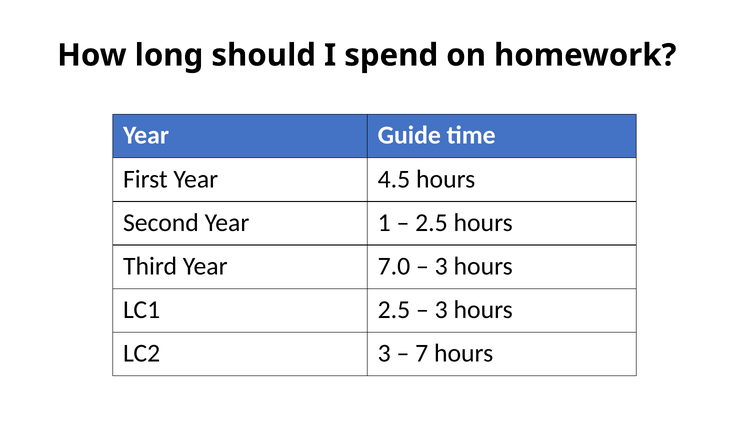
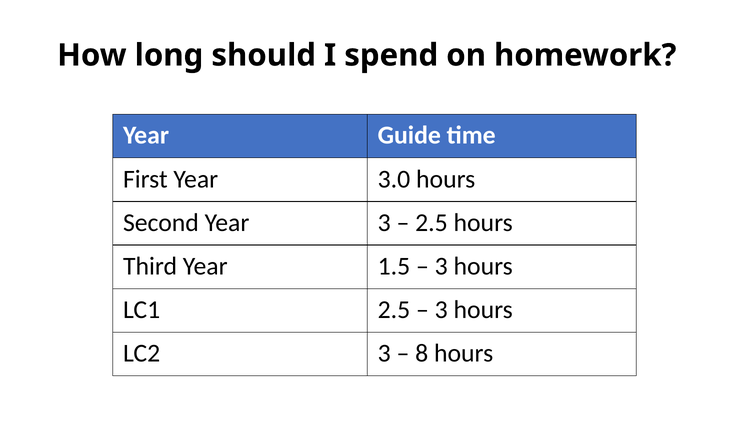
4.5: 4.5 -> 3.0 (394, 179)
Year 1: 1 -> 3 (384, 223)
7.0: 7.0 -> 1.5 (394, 266)
7: 7 -> 8 (422, 354)
